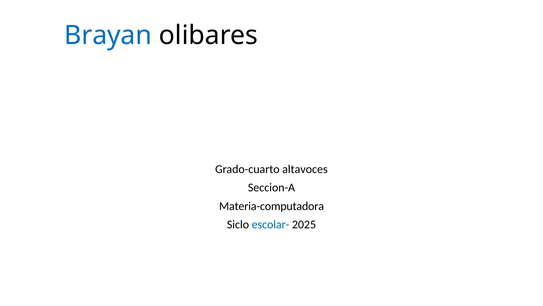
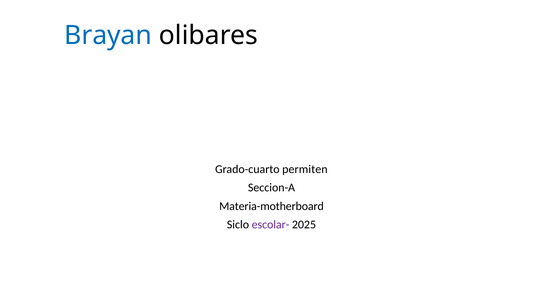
altavoces: altavoces -> permiten (305, 169)
Materia-computadora: Materia-computadora -> Materia-motherboard (272, 206)
escolar- colour: blue -> purple (271, 224)
